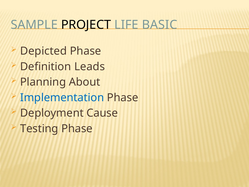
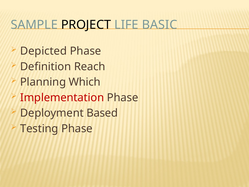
Leads: Leads -> Reach (90, 66)
About: About -> Which (85, 82)
Implementation colour: blue -> red (62, 97)
Cause: Cause -> Based (102, 113)
